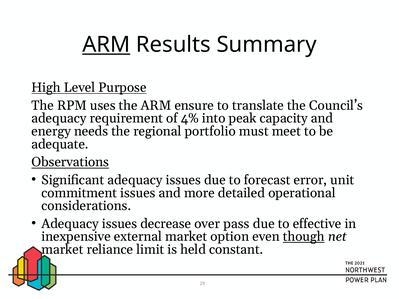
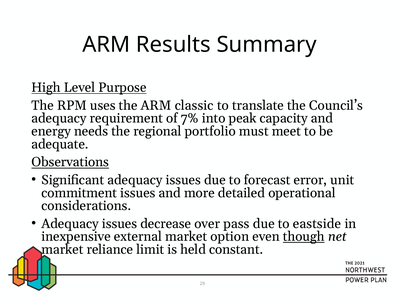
ARM underline: present -> none (106, 45)
ensure: ensure -> classic (194, 106)
4%: 4% -> 7% (190, 118)
effective: effective -> eastside (317, 224)
